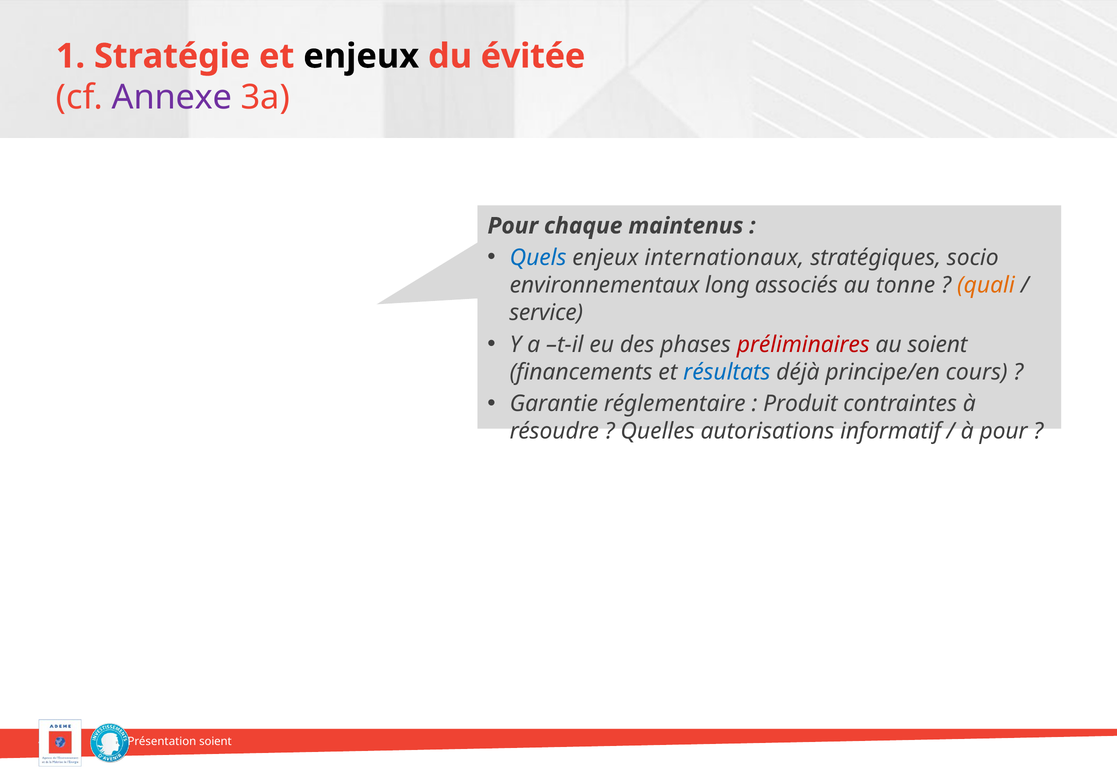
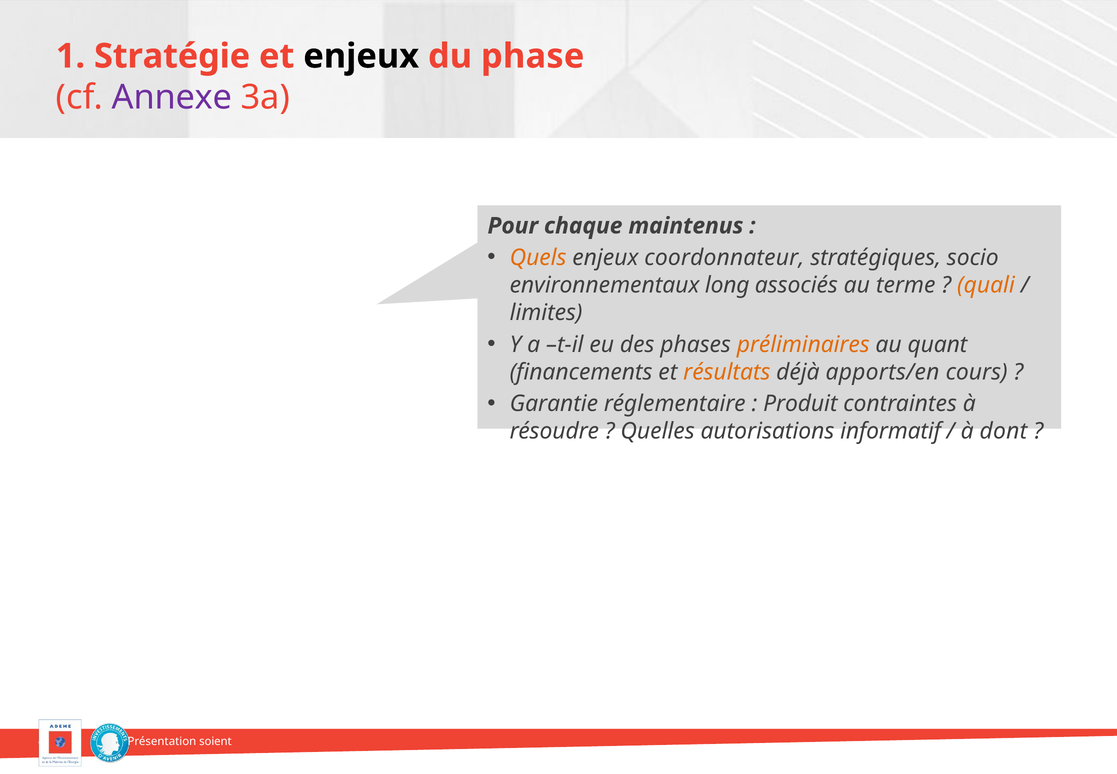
évitée: évitée -> phase (533, 56)
Quels colour: blue -> orange (538, 257)
internationaux: internationaux -> coordonnateur (724, 257)
tonne: tonne -> terme (906, 285)
service: service -> limites (546, 312)
préliminaires colour: red -> orange (803, 344)
au soient: soient -> quant (937, 344)
résultats colour: blue -> orange (727, 372)
principe/en: principe/en -> apports/en (882, 372)
à pour: pour -> dont (1003, 431)
